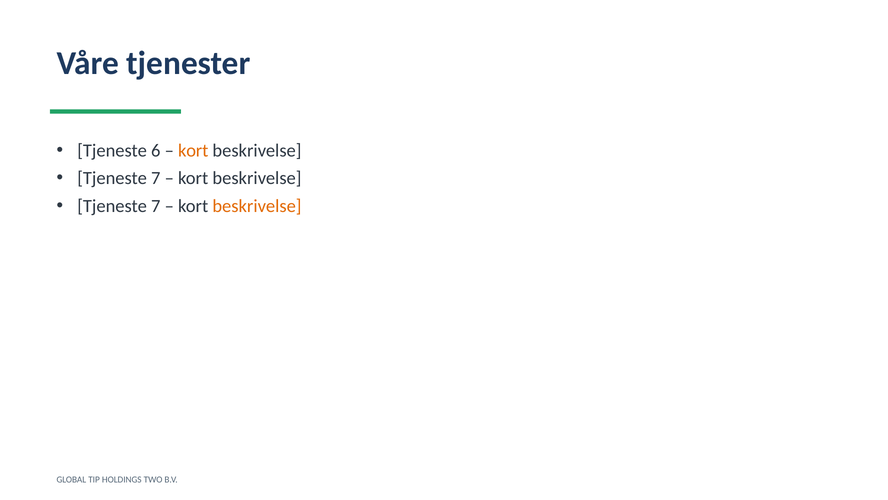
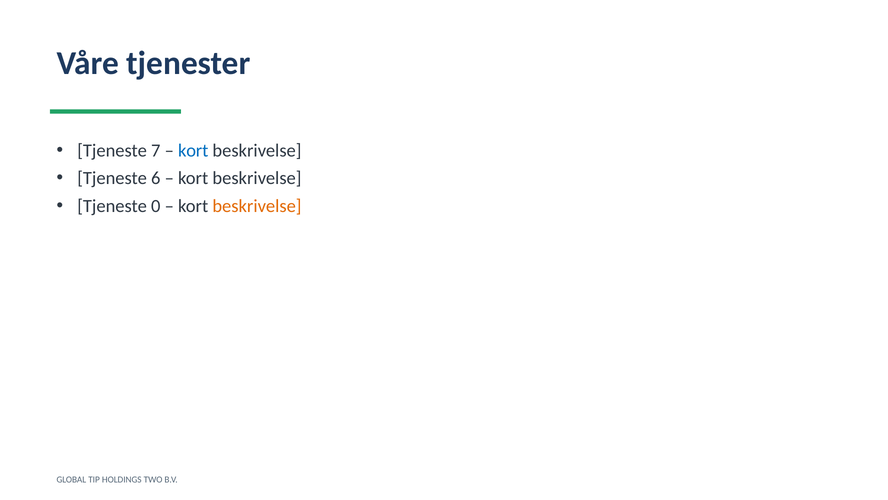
6: 6 -> 7 (156, 150)
kort colour: orange -> blue (193, 150)
7: 7 -> 6 (156, 178)
7: 7 -> 0 (156, 206)
